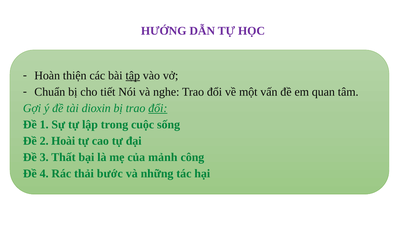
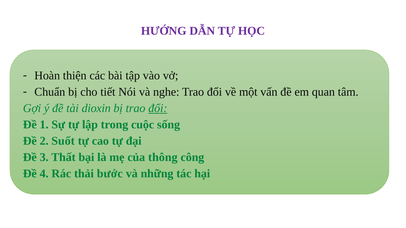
tập underline: present -> none (133, 76)
Hoài: Hoài -> Suốt (63, 141)
mảnh: mảnh -> thông (163, 157)
